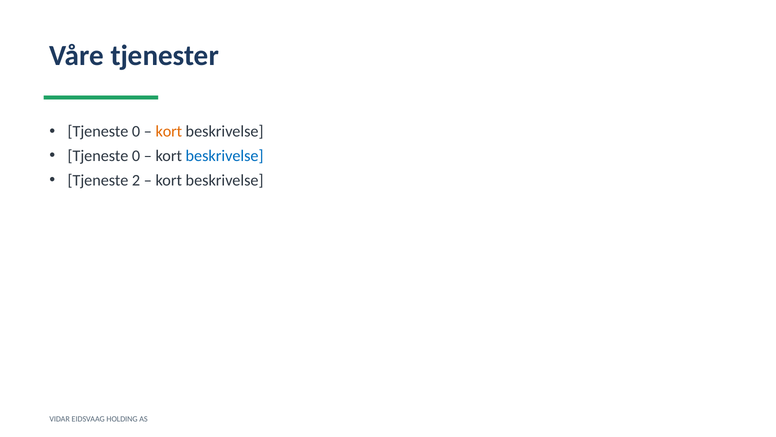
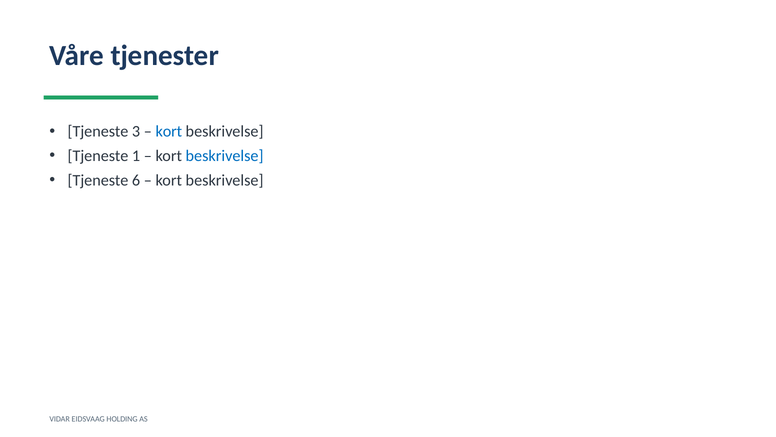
0: 0 -> 3 (136, 131)
kort colour: orange -> blue (169, 131)
0: 0 -> 1 (136, 156)
2: 2 -> 6 (136, 180)
